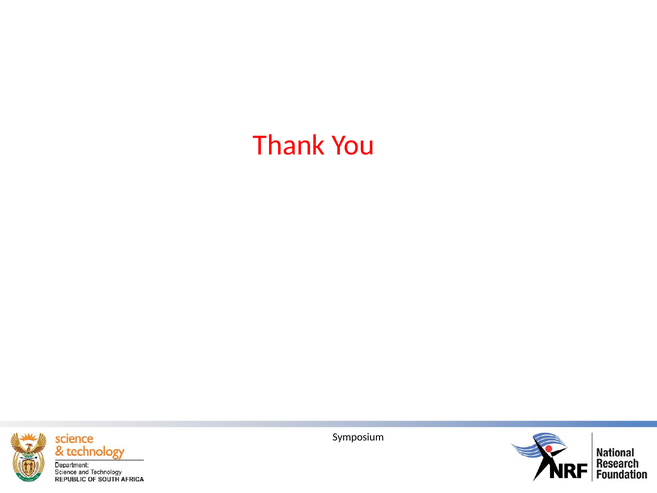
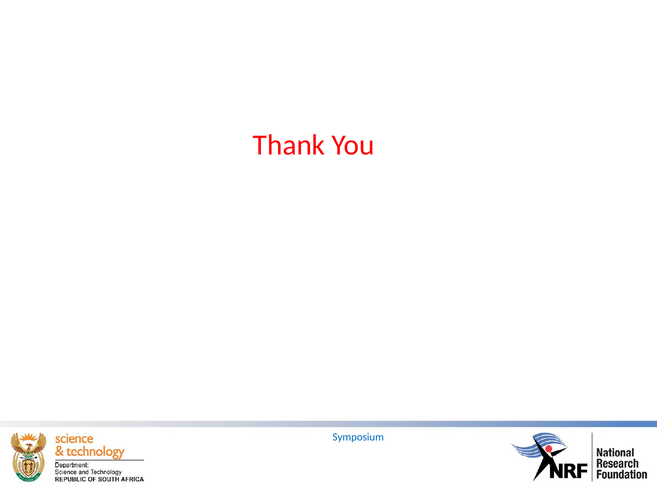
Symposium colour: black -> blue (358, 437)
